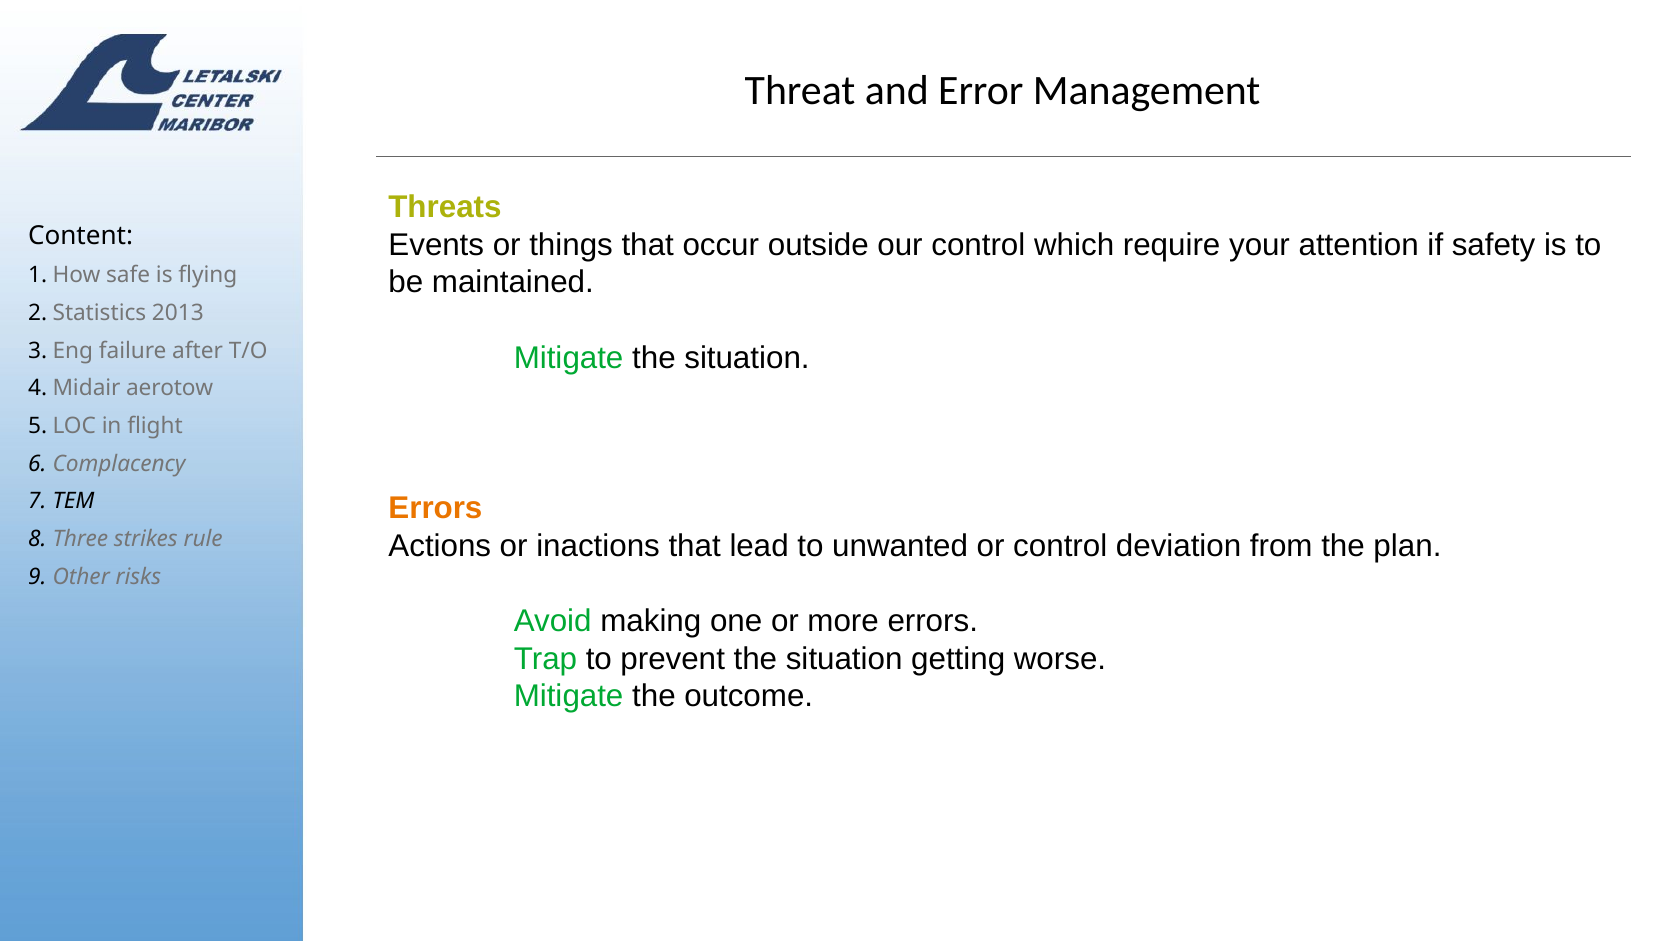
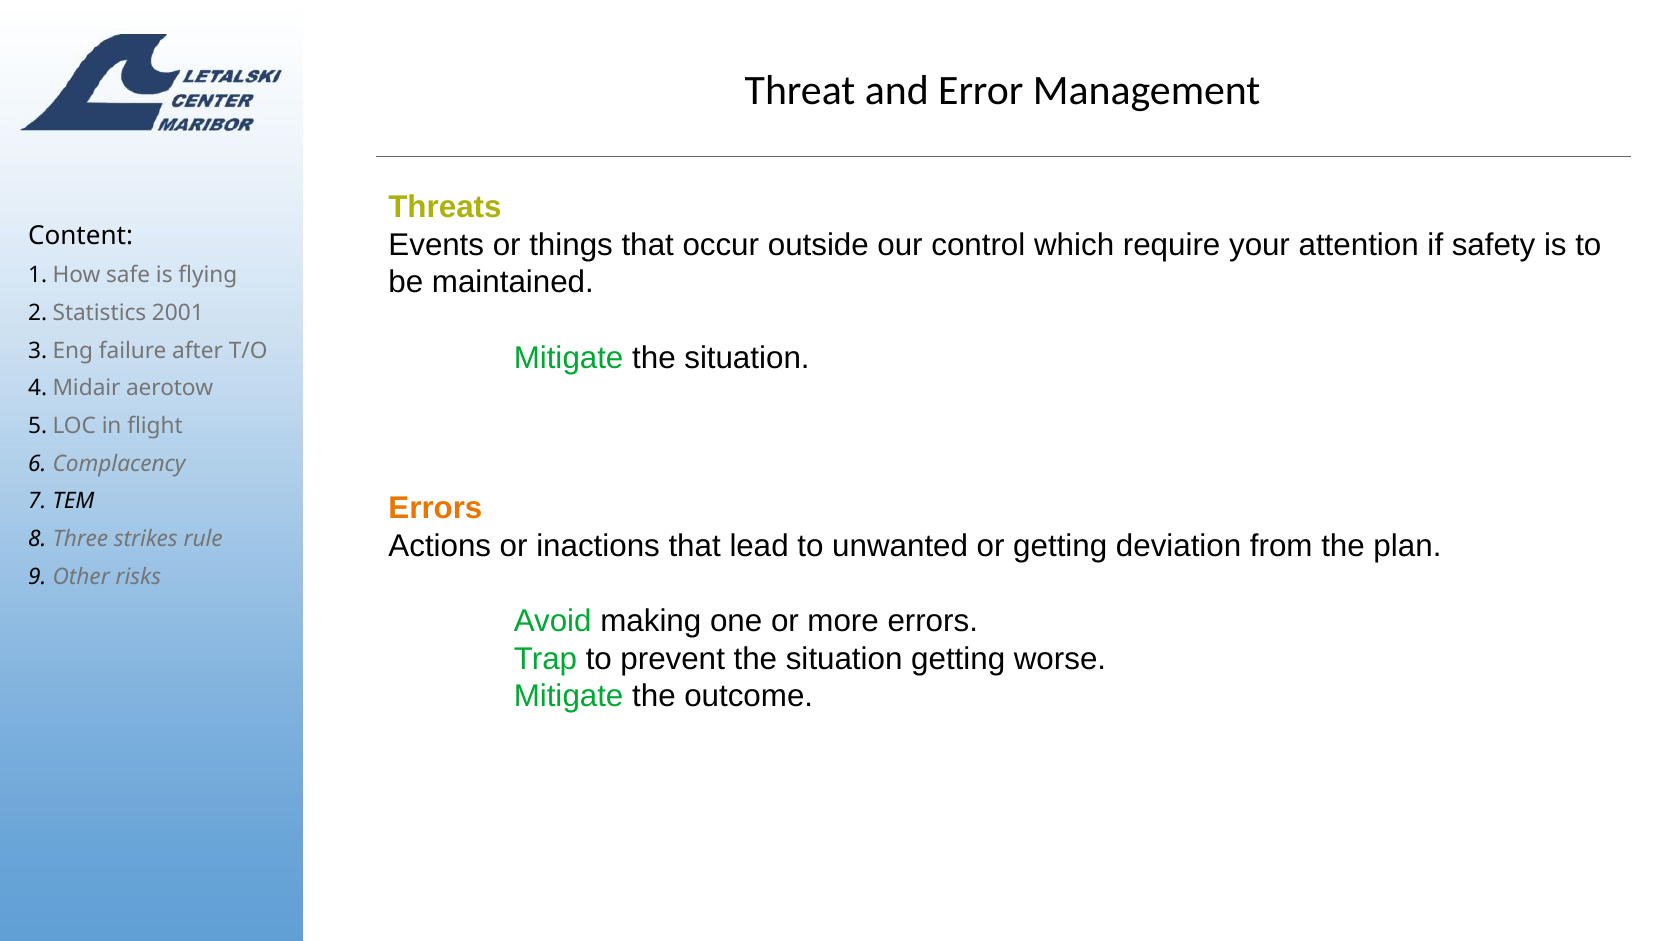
2013: 2013 -> 2001 (178, 313)
or control: control -> getting (1060, 546)
